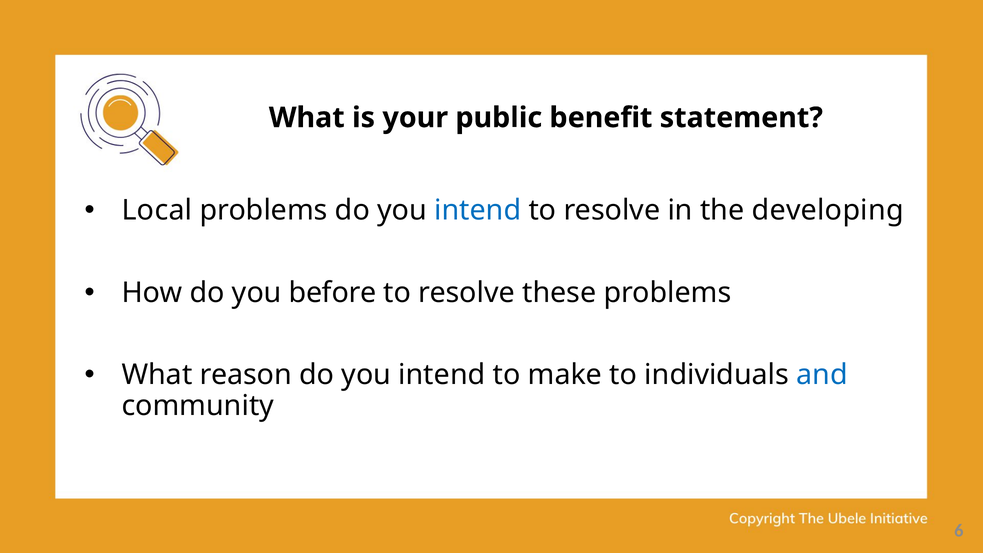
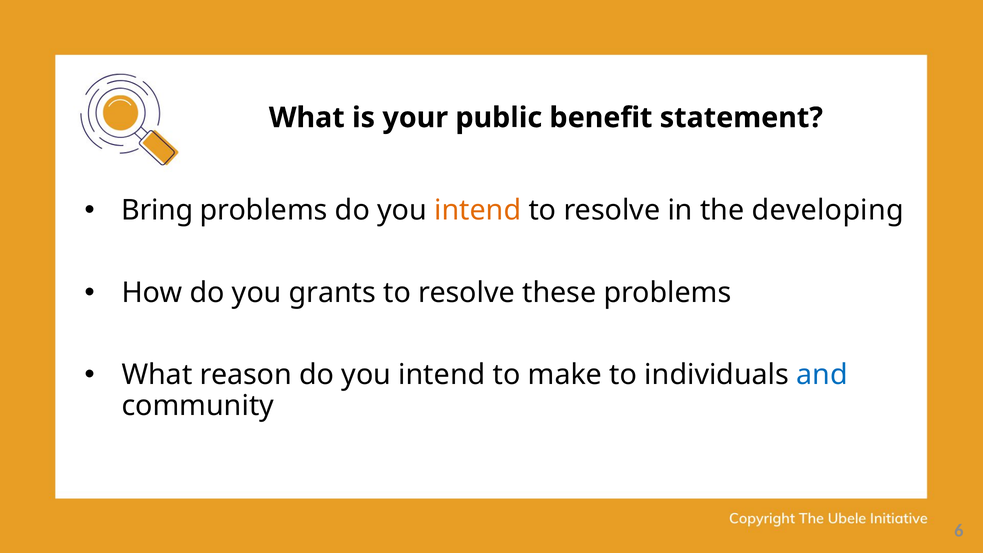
Local: Local -> Bring (157, 210)
intend colour: blue -> orange (478, 210)
before: before -> grants (332, 293)
